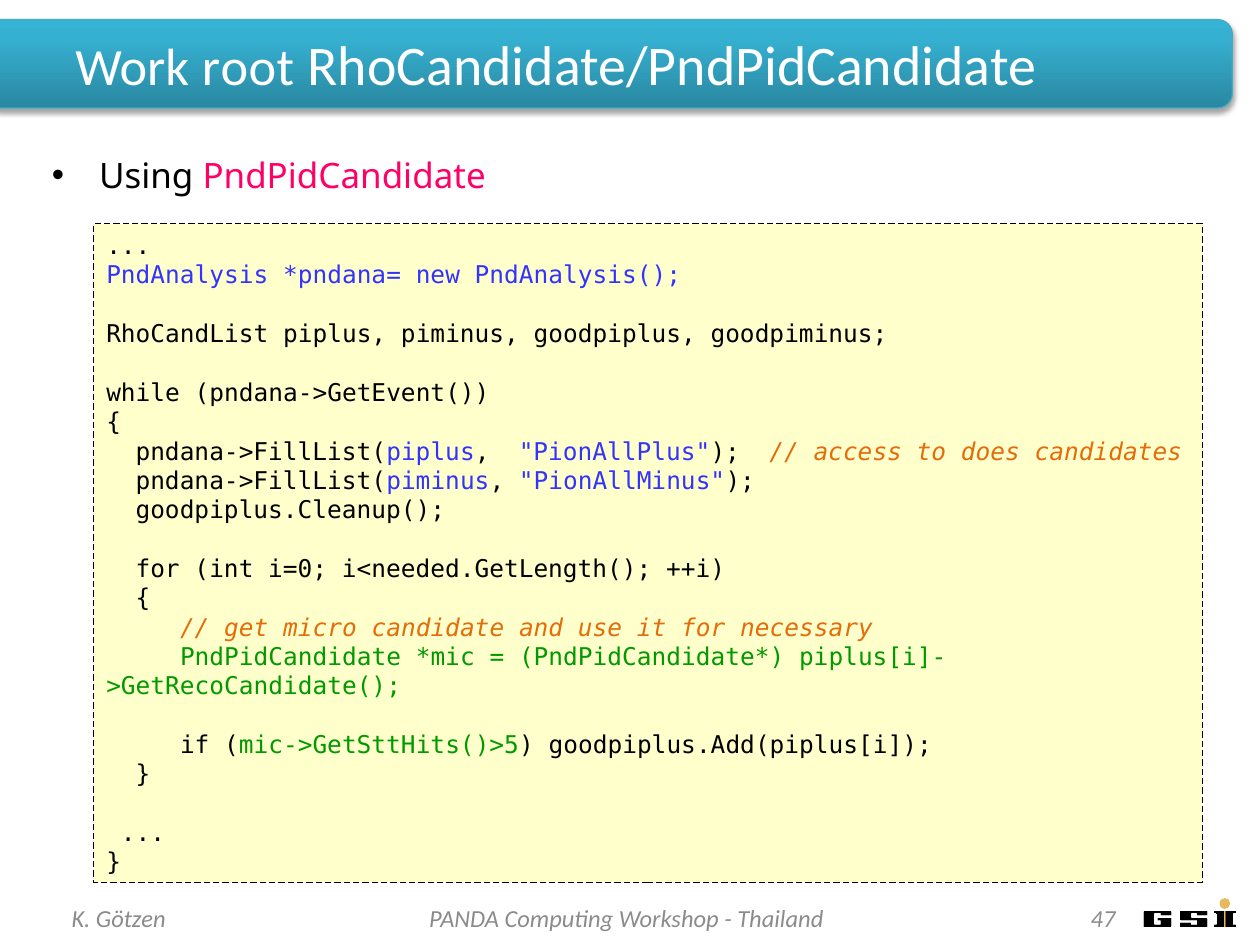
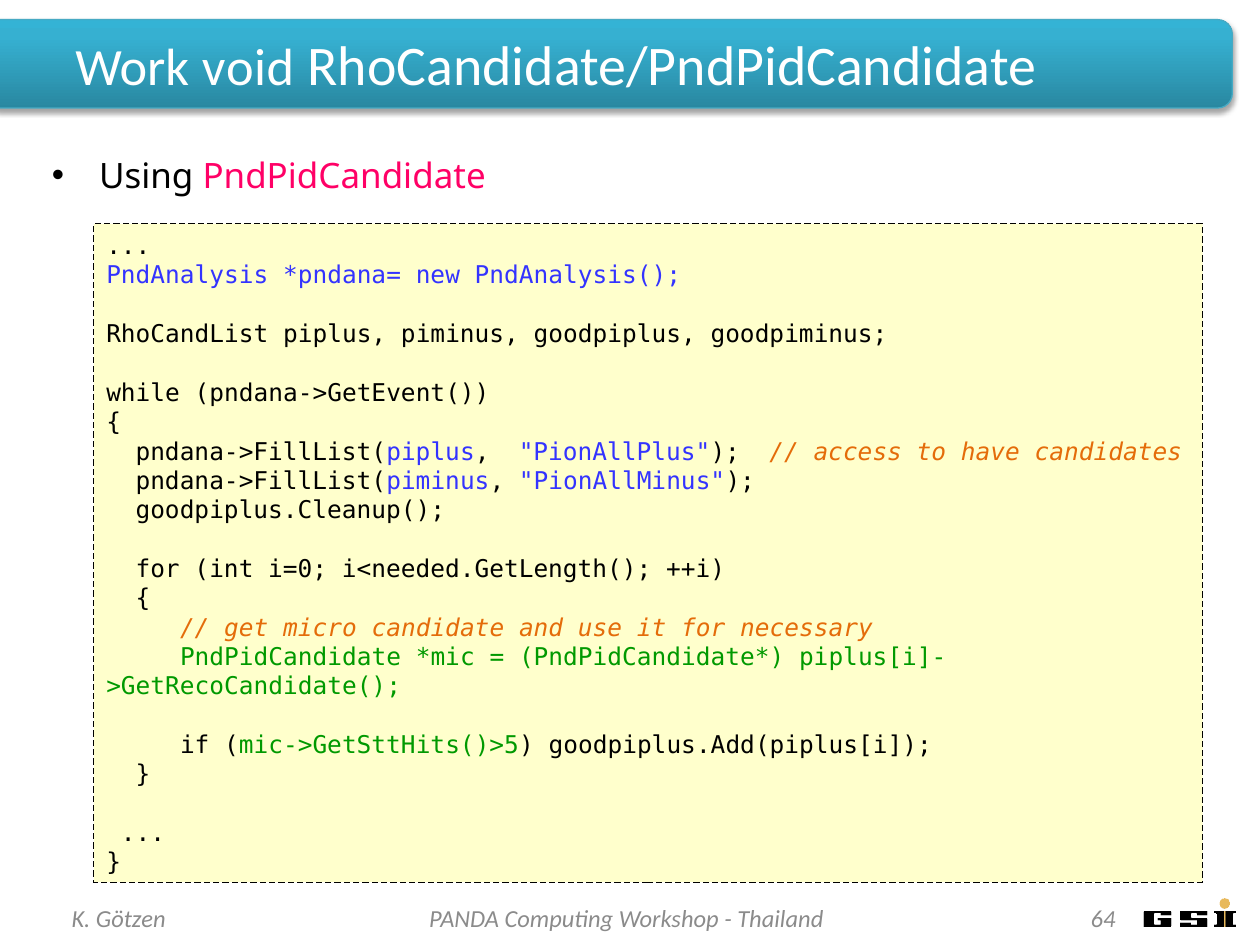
root: root -> void (248, 68)
does: does -> have (990, 452)
47: 47 -> 64 (1103, 919)
